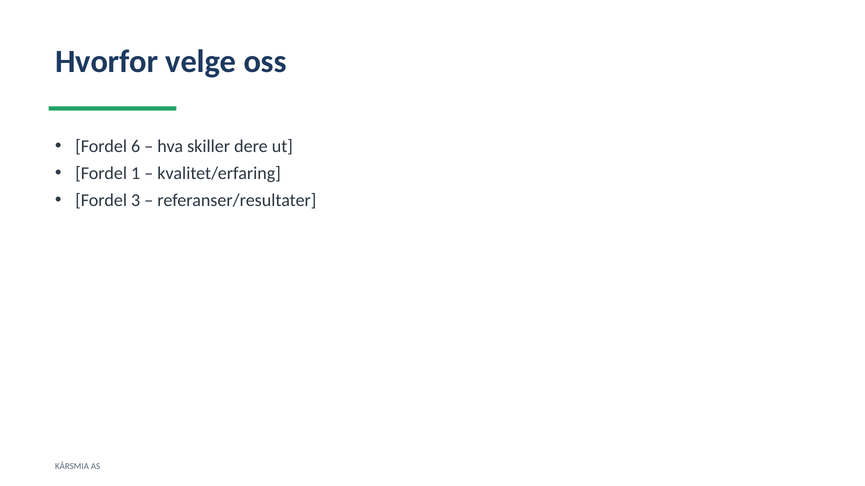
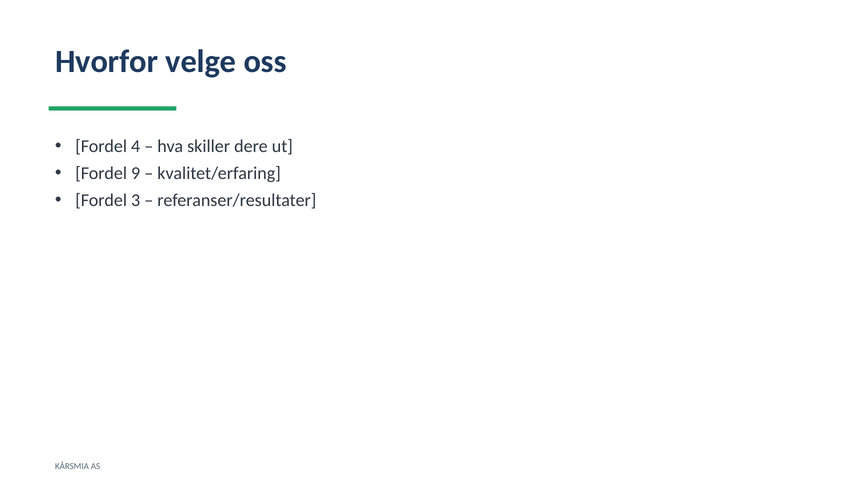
6: 6 -> 4 (136, 147)
1: 1 -> 9 (136, 174)
